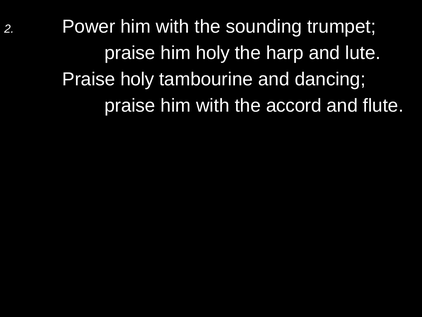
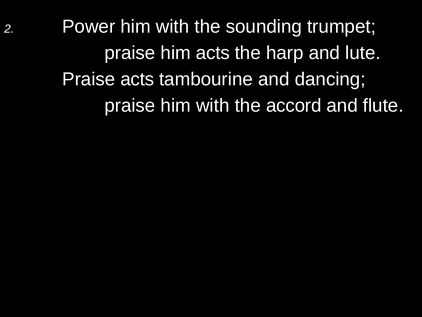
him holy: holy -> acts (213, 53)
Praise holy: holy -> acts (137, 79)
